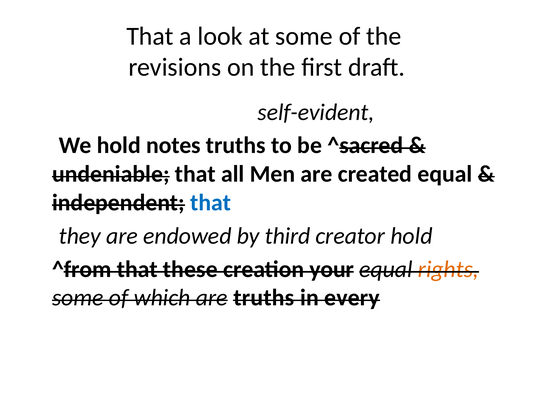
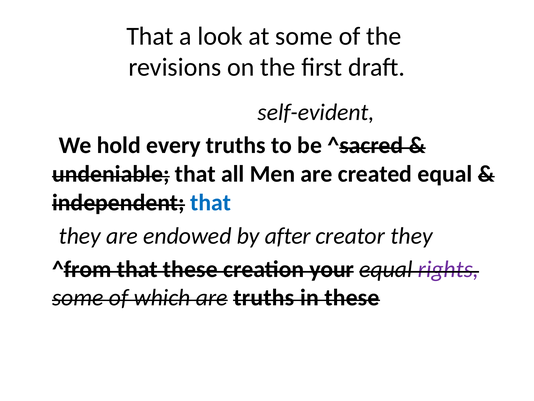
notes: notes -> every (173, 145)
third: third -> after (288, 236)
creator hold: hold -> they (412, 236)
rights colour: orange -> purple (448, 269)
in every: every -> these (352, 297)
